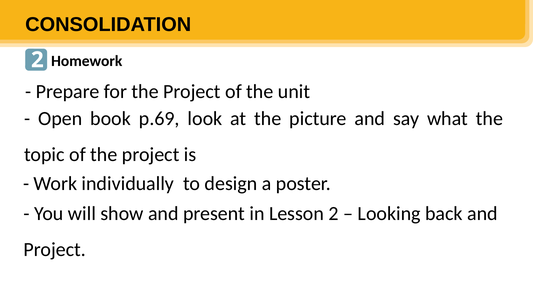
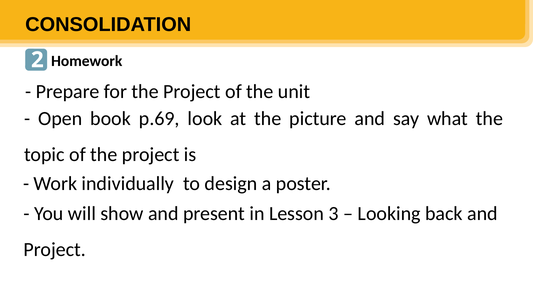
Lesson 2: 2 -> 3 (334, 213)
